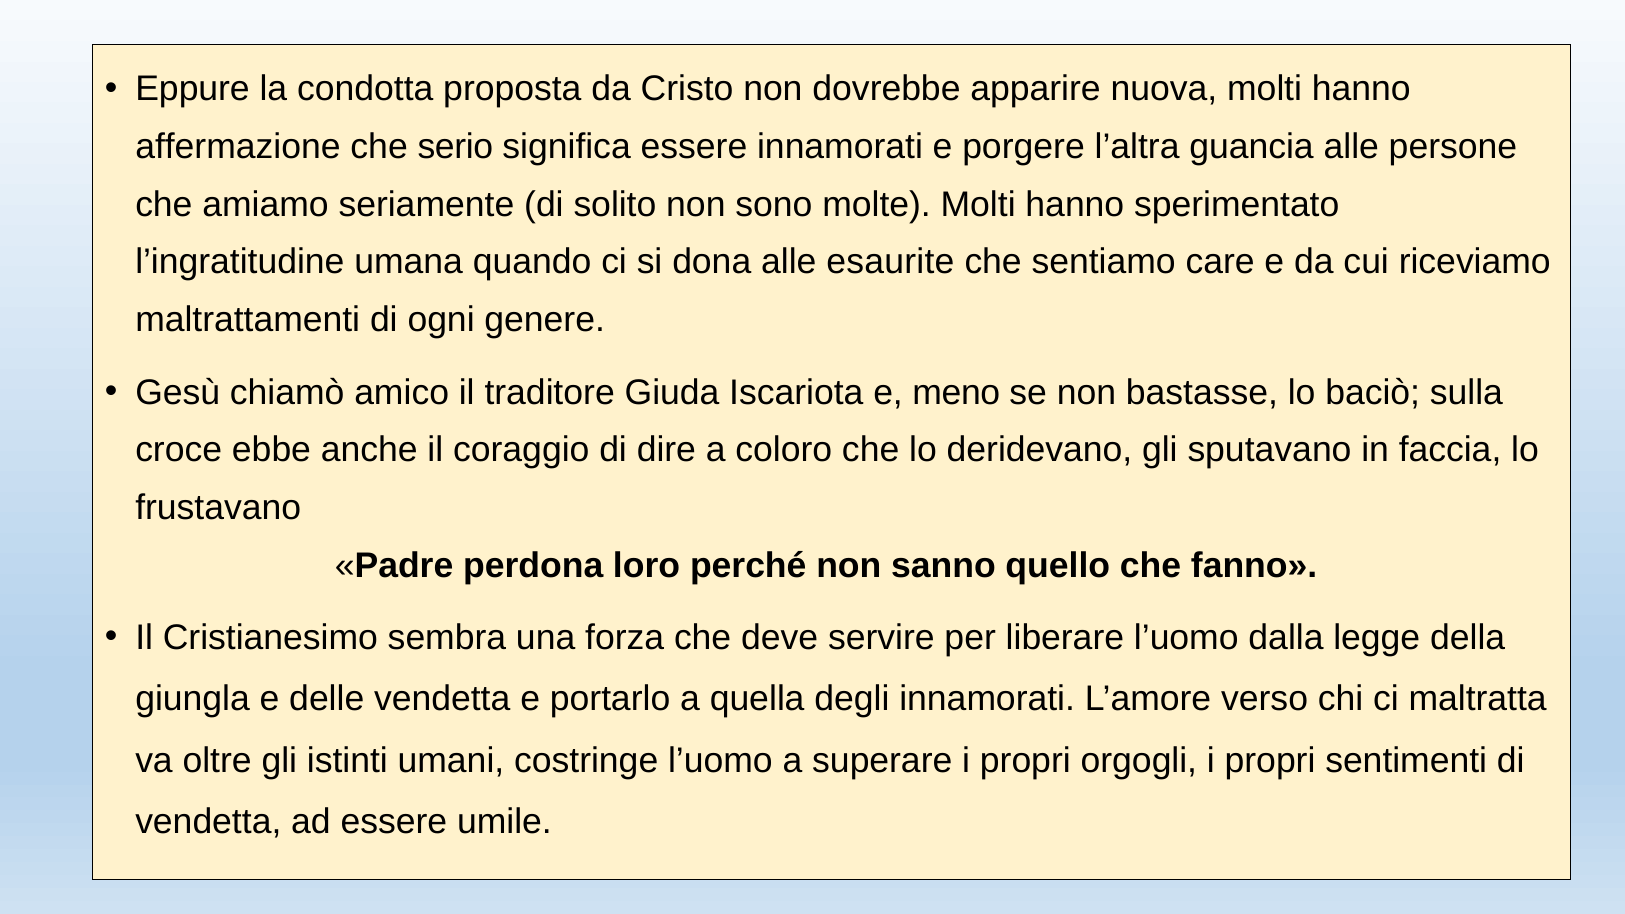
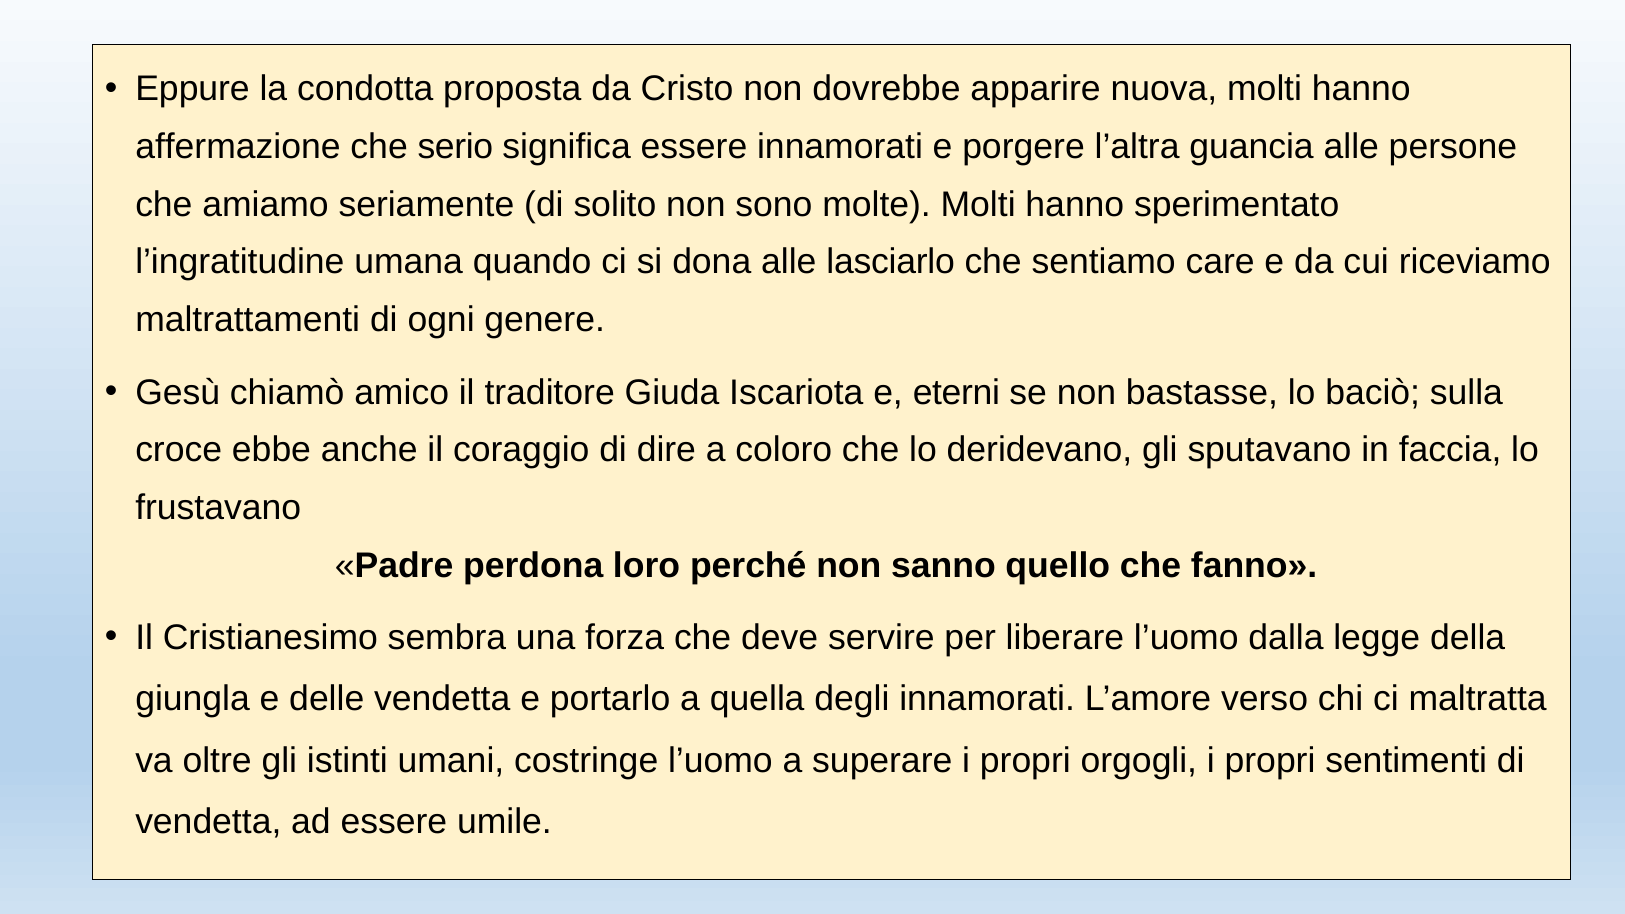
esaurite: esaurite -> lasciarlo (891, 262)
meno: meno -> eterni (956, 392)
